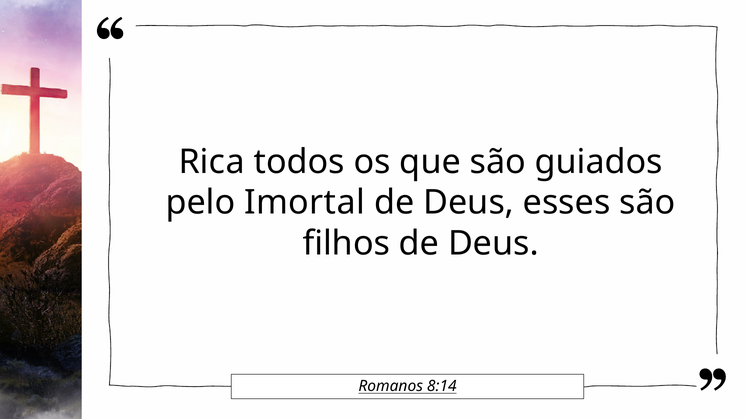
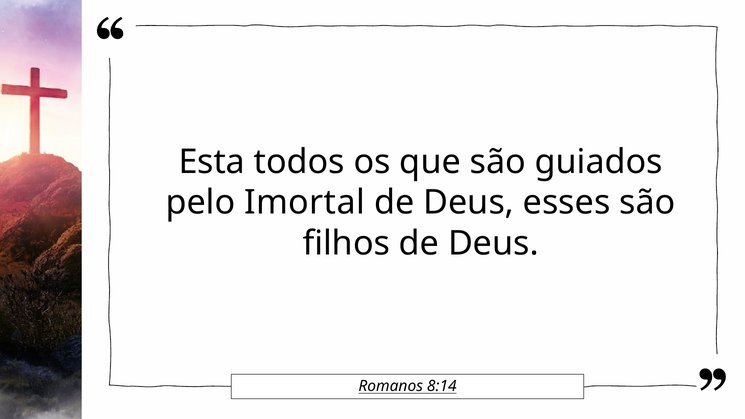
Rica: Rica -> Esta (212, 162)
